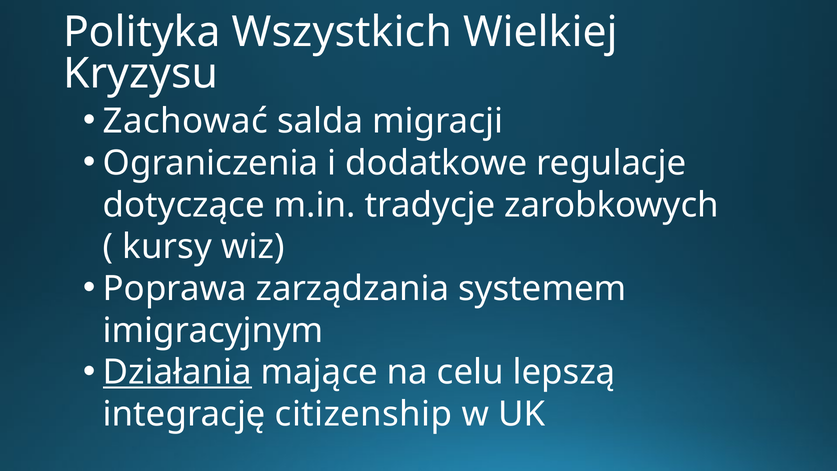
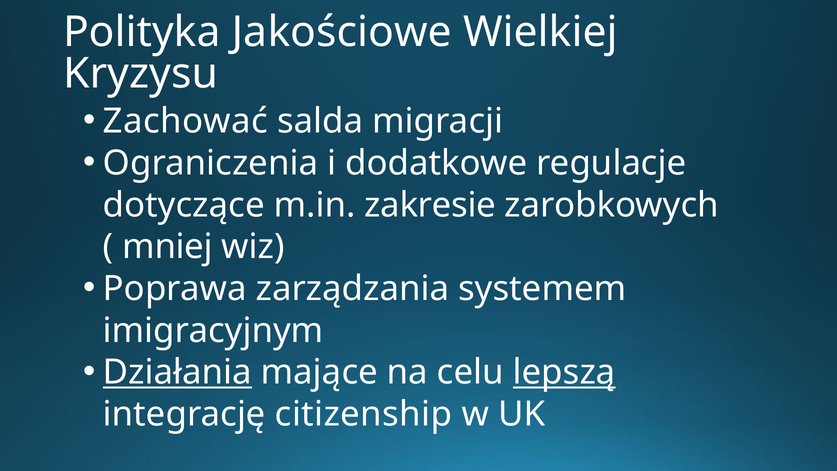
Wszystkich: Wszystkich -> Jakościowe (342, 32)
tradycje: tradycje -> zakresie (430, 205)
kursy: kursy -> mniej (167, 247)
lepszą underline: none -> present (564, 372)
